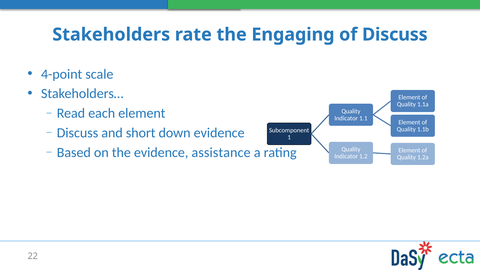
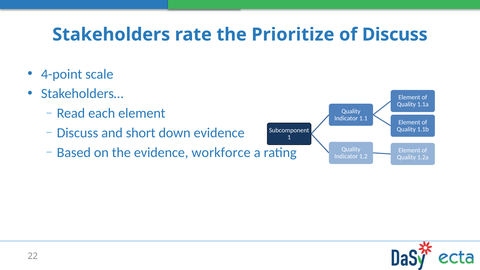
Engaging: Engaging -> Prioritize (293, 35)
assistance: assistance -> workforce (221, 152)
